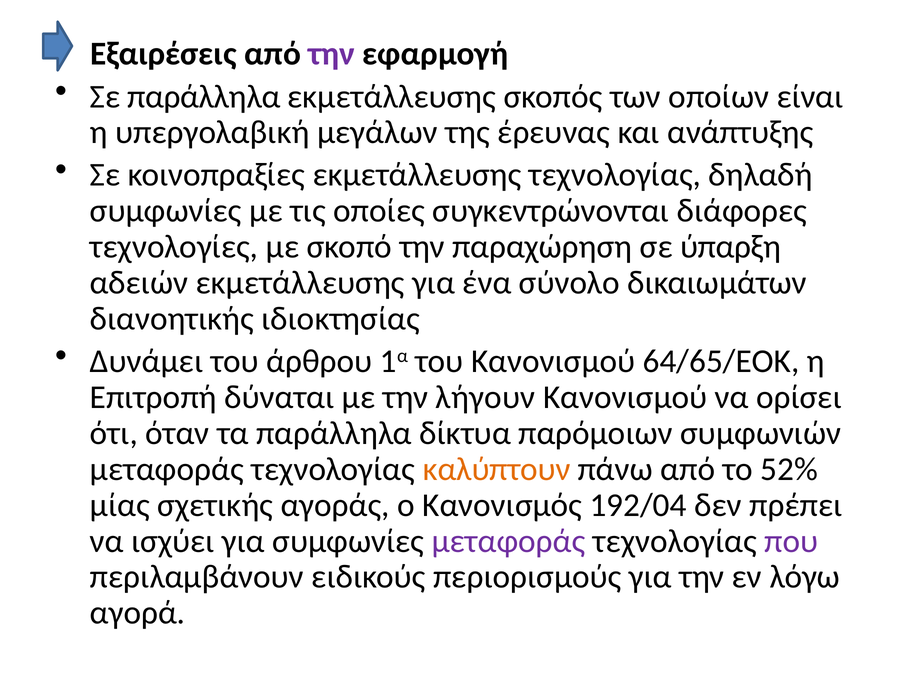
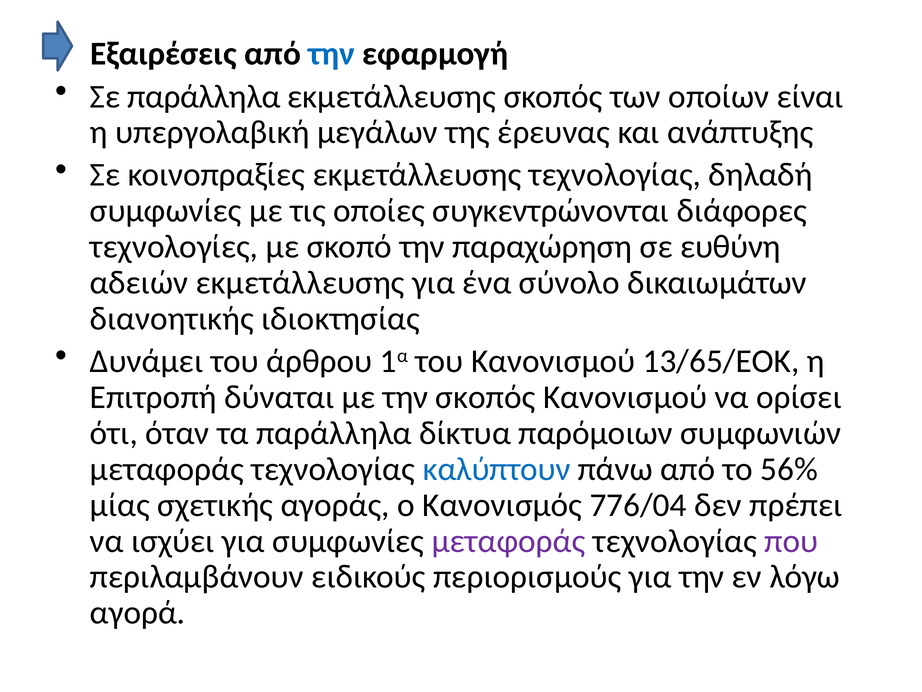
την colour: purple -> blue (332, 54)
ύπαρξη: ύπαρξη -> ευθύνη (731, 247)
64/65/ΕΟΚ: 64/65/ΕΟΚ -> 13/65/ΕΟΚ (721, 361)
την λήγουν: λήγουν -> σκοπός (485, 397)
καλύπτουν colour: orange -> blue (497, 469)
52%: 52% -> 56% (789, 469)
192/04: 192/04 -> 776/04 (638, 505)
